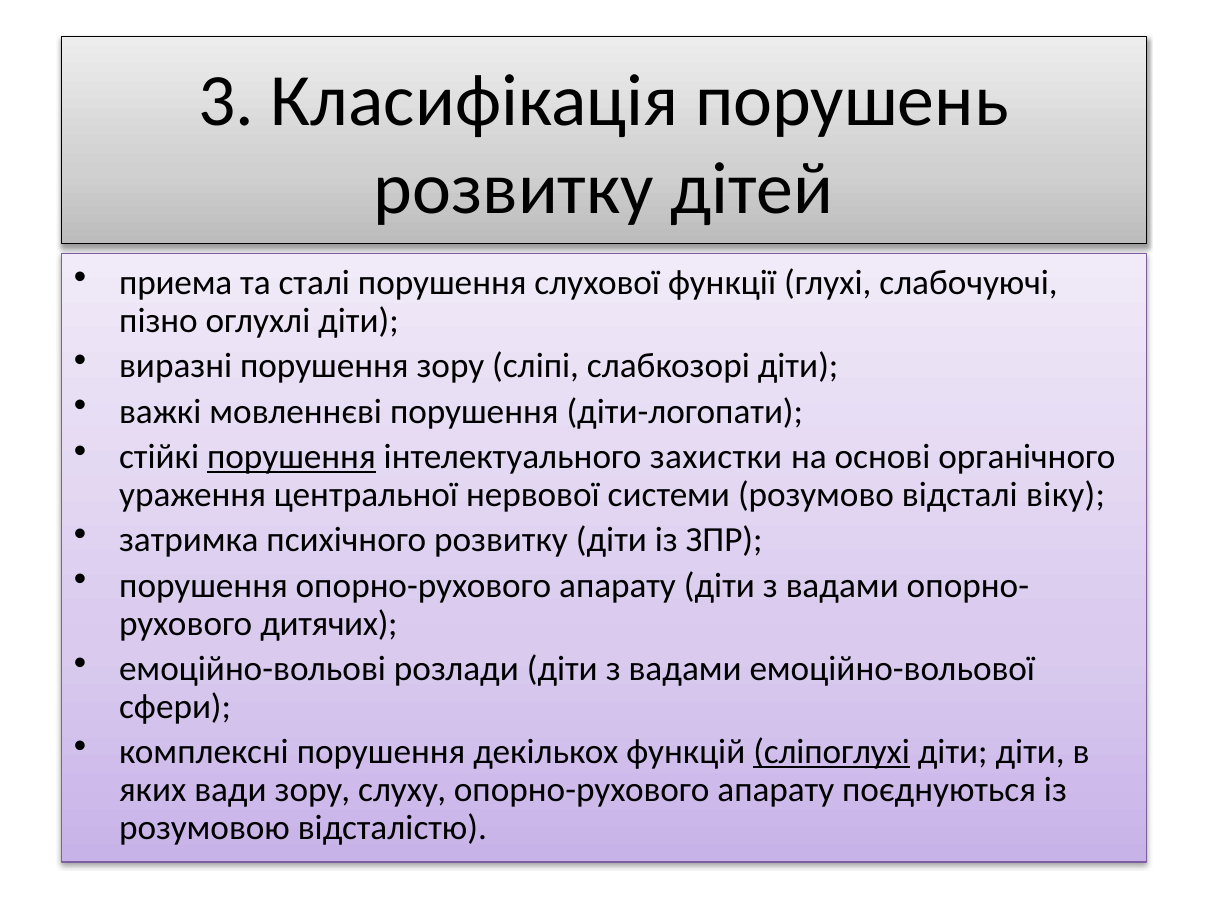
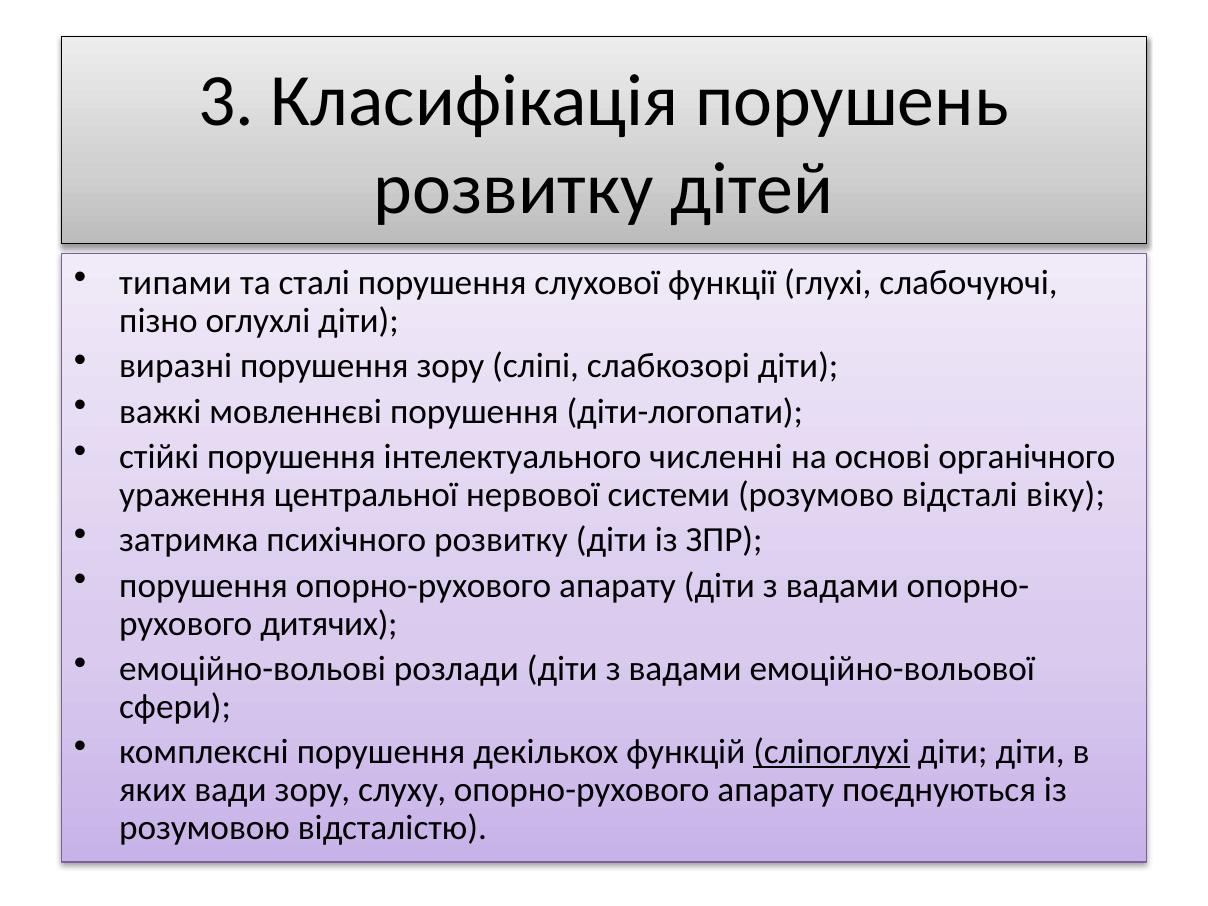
приема: приема -> типами (175, 283)
порушення underline: present -> none (291, 457)
захистки: захистки -> численні (716, 457)
